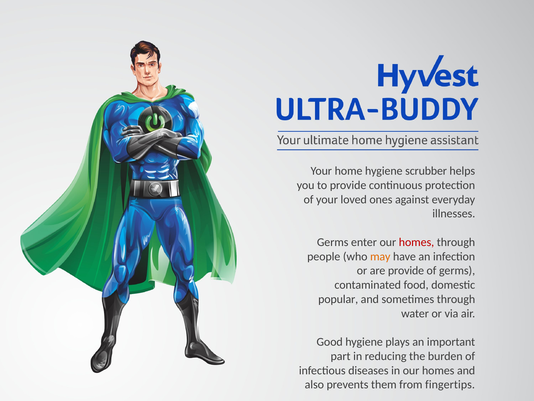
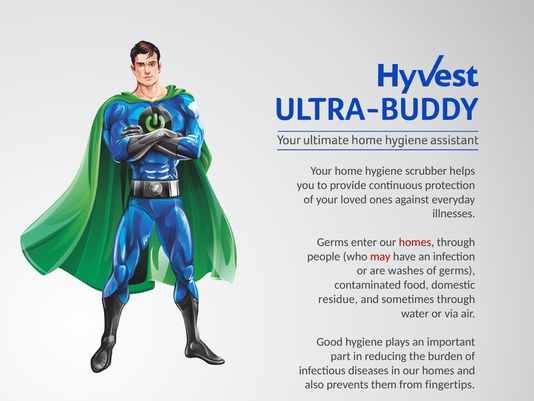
may colour: orange -> red (380, 256)
are provide: provide -> washes (406, 270)
popular: popular -> residue (338, 299)
